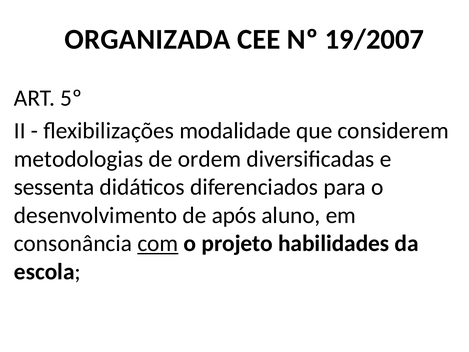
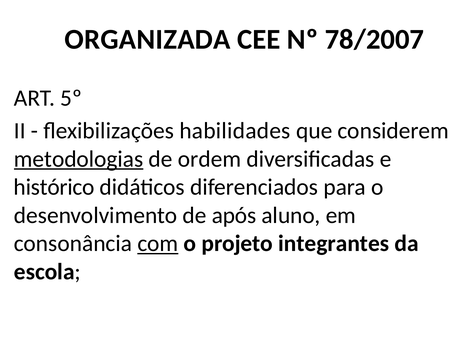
19/2007: 19/2007 -> 78/2007 (374, 39)
modalidade: modalidade -> habilidades (235, 131)
metodologias underline: none -> present (79, 159)
sessenta: sessenta -> histórico (54, 187)
habilidades: habilidades -> integrantes (334, 243)
